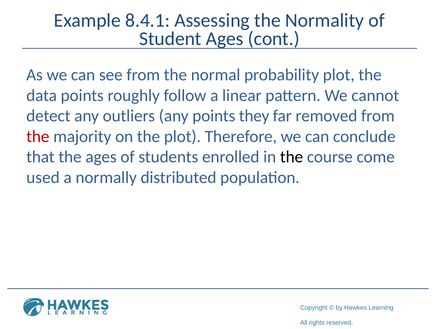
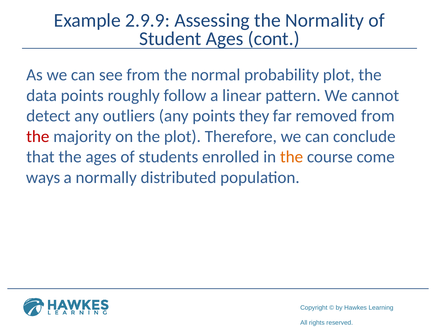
8.4.1: 8.4.1 -> 2.9.9 (148, 20)
the colour: black -> orange (292, 157)
used: used -> ways (43, 178)
